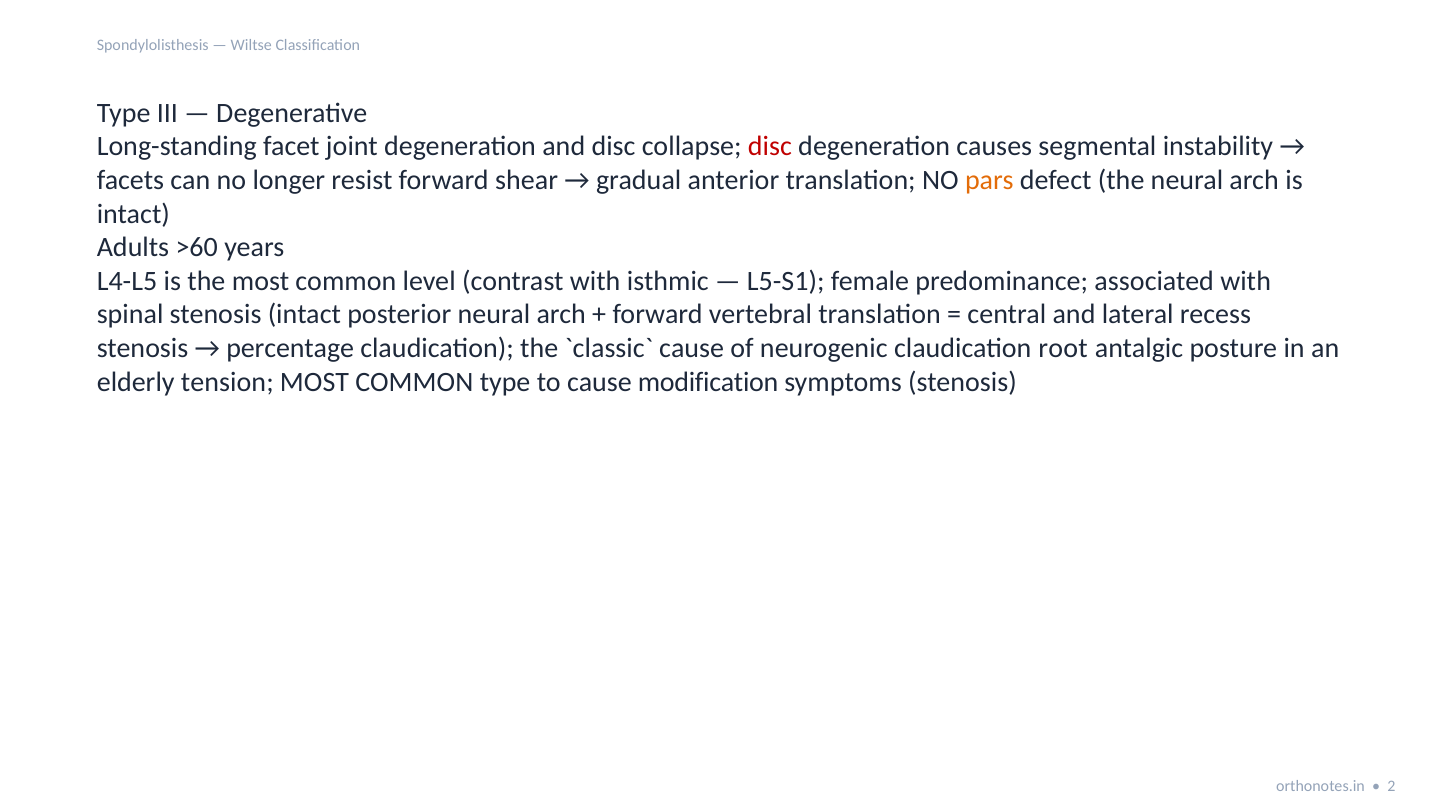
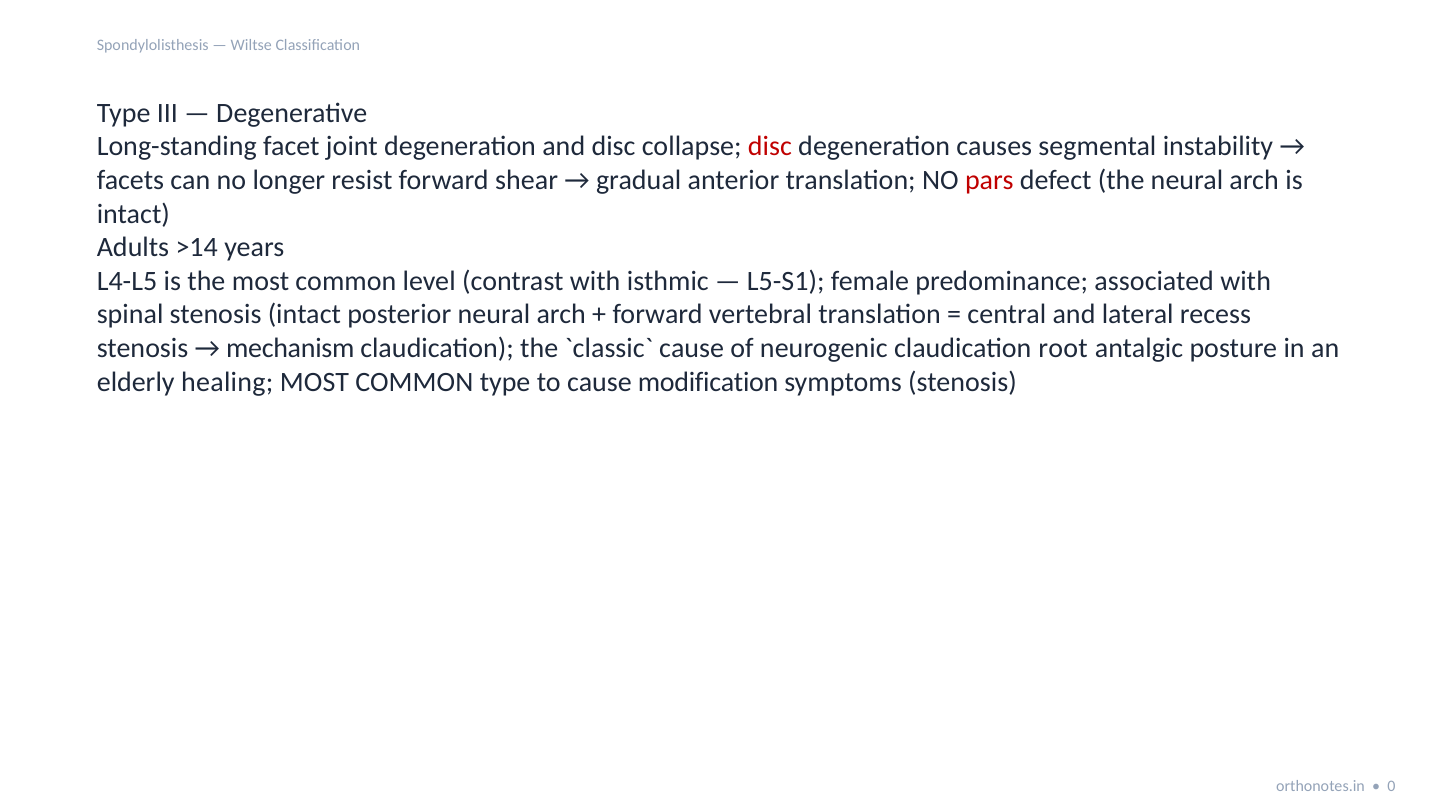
pars colour: orange -> red (989, 180)
>60: >60 -> >14 (197, 247)
percentage: percentage -> mechanism (290, 348)
tension: tension -> healing (227, 382)
2: 2 -> 0 (1391, 786)
